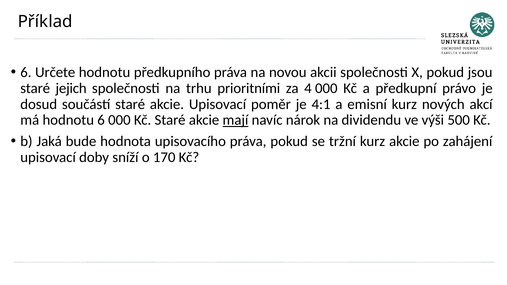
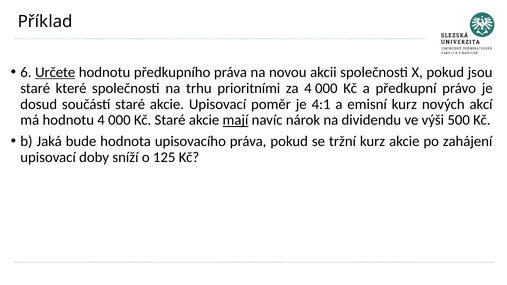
Určete underline: none -> present (55, 72)
jejich: jejich -> které (71, 88)
hodnotu 6: 6 -> 4 (101, 120)
170: 170 -> 125 (164, 157)
